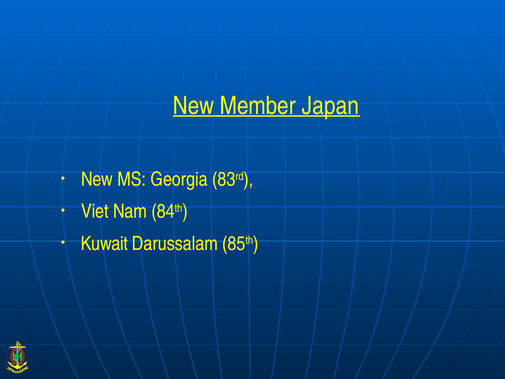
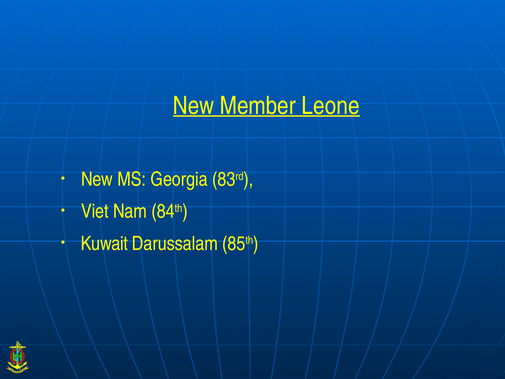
Japan: Japan -> Leone (330, 106)
